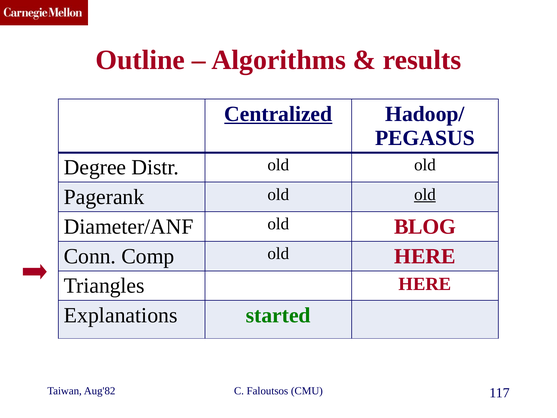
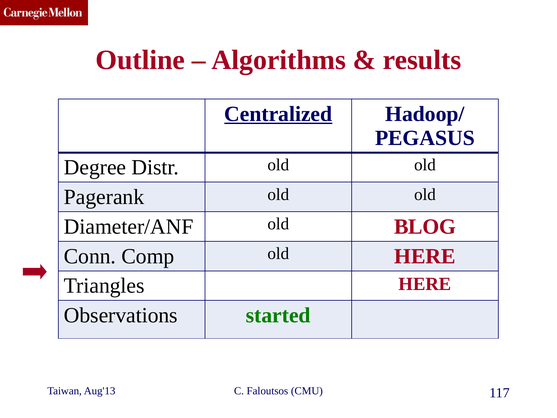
old underline: present -> none (425, 194)
Explanations: Explanations -> Observations (121, 315)
Aug'82: Aug'82 -> Aug'13 (100, 391)
